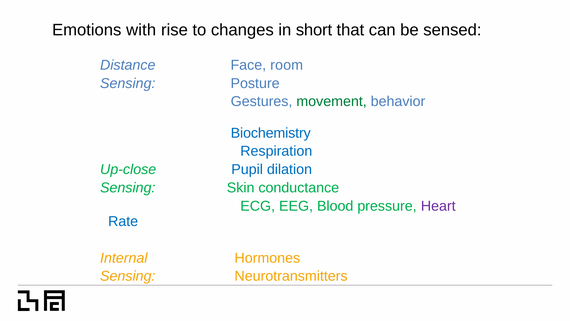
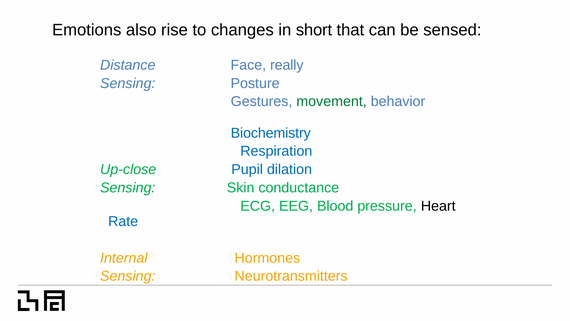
with: with -> also (141, 30)
room: room -> really (287, 65)
Heart colour: purple -> black (438, 206)
